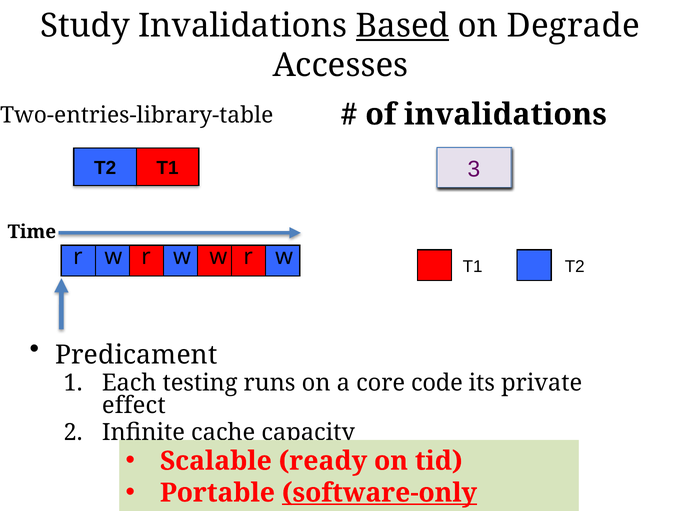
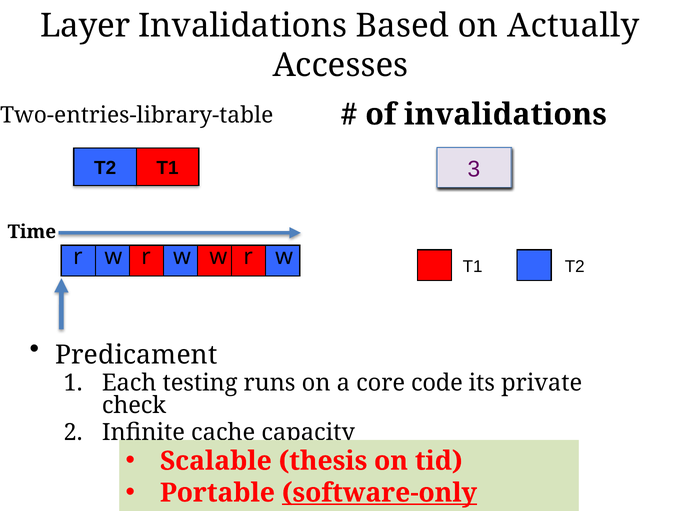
Study: Study -> Layer (85, 26)
Based underline: present -> none (402, 26)
Degrade: Degrade -> Actually (573, 26)
effect: effect -> check (134, 405)
ready: ready -> thesis (323, 461)
